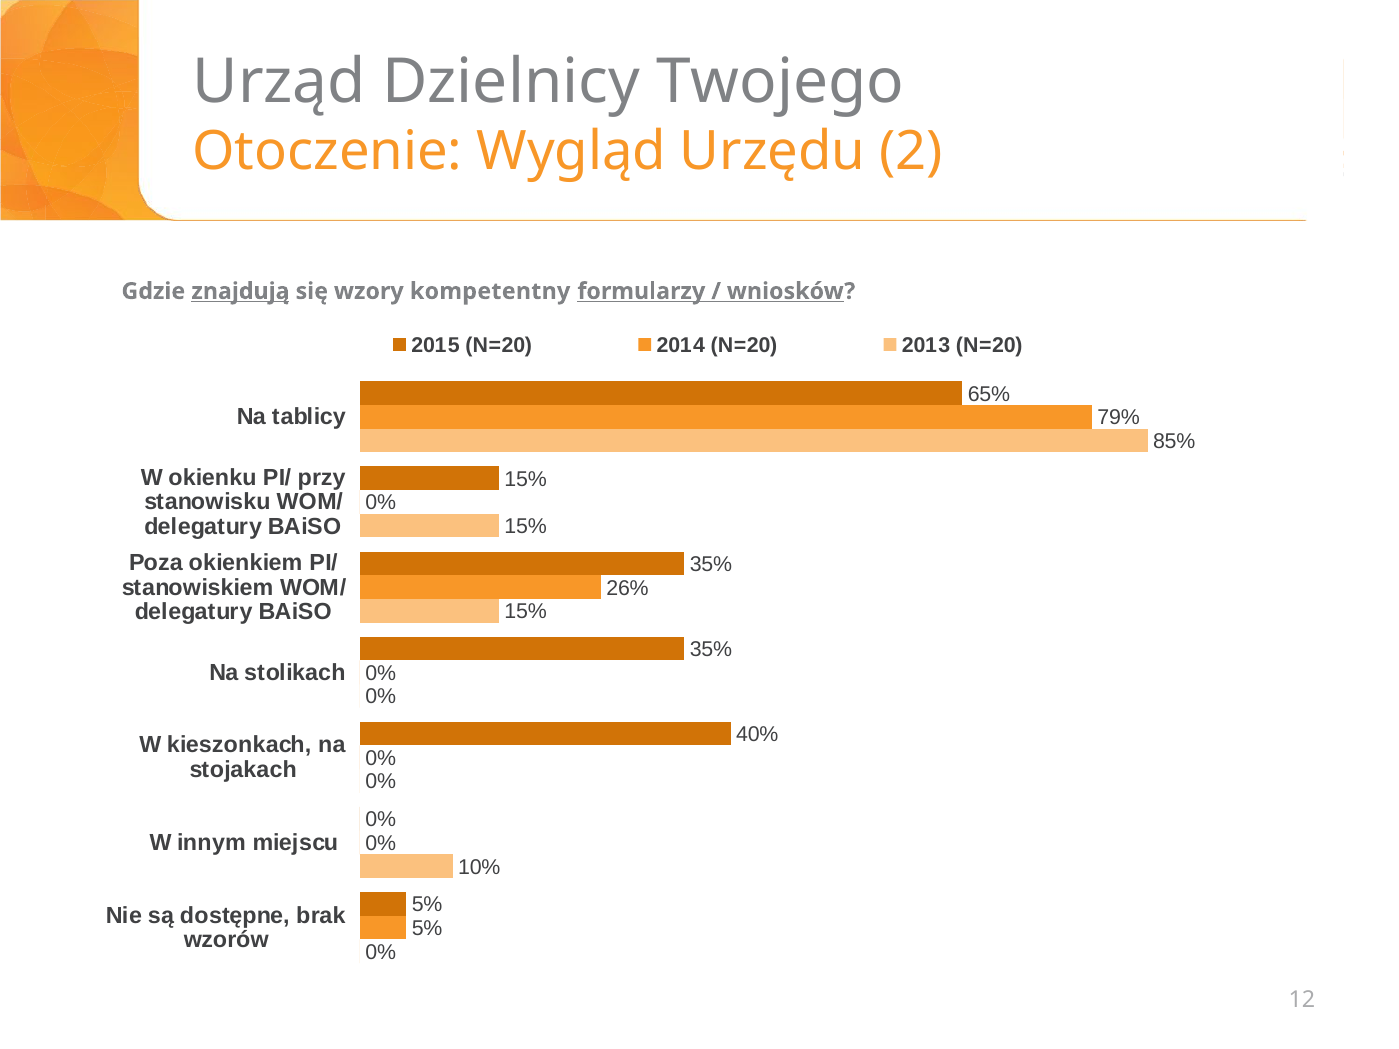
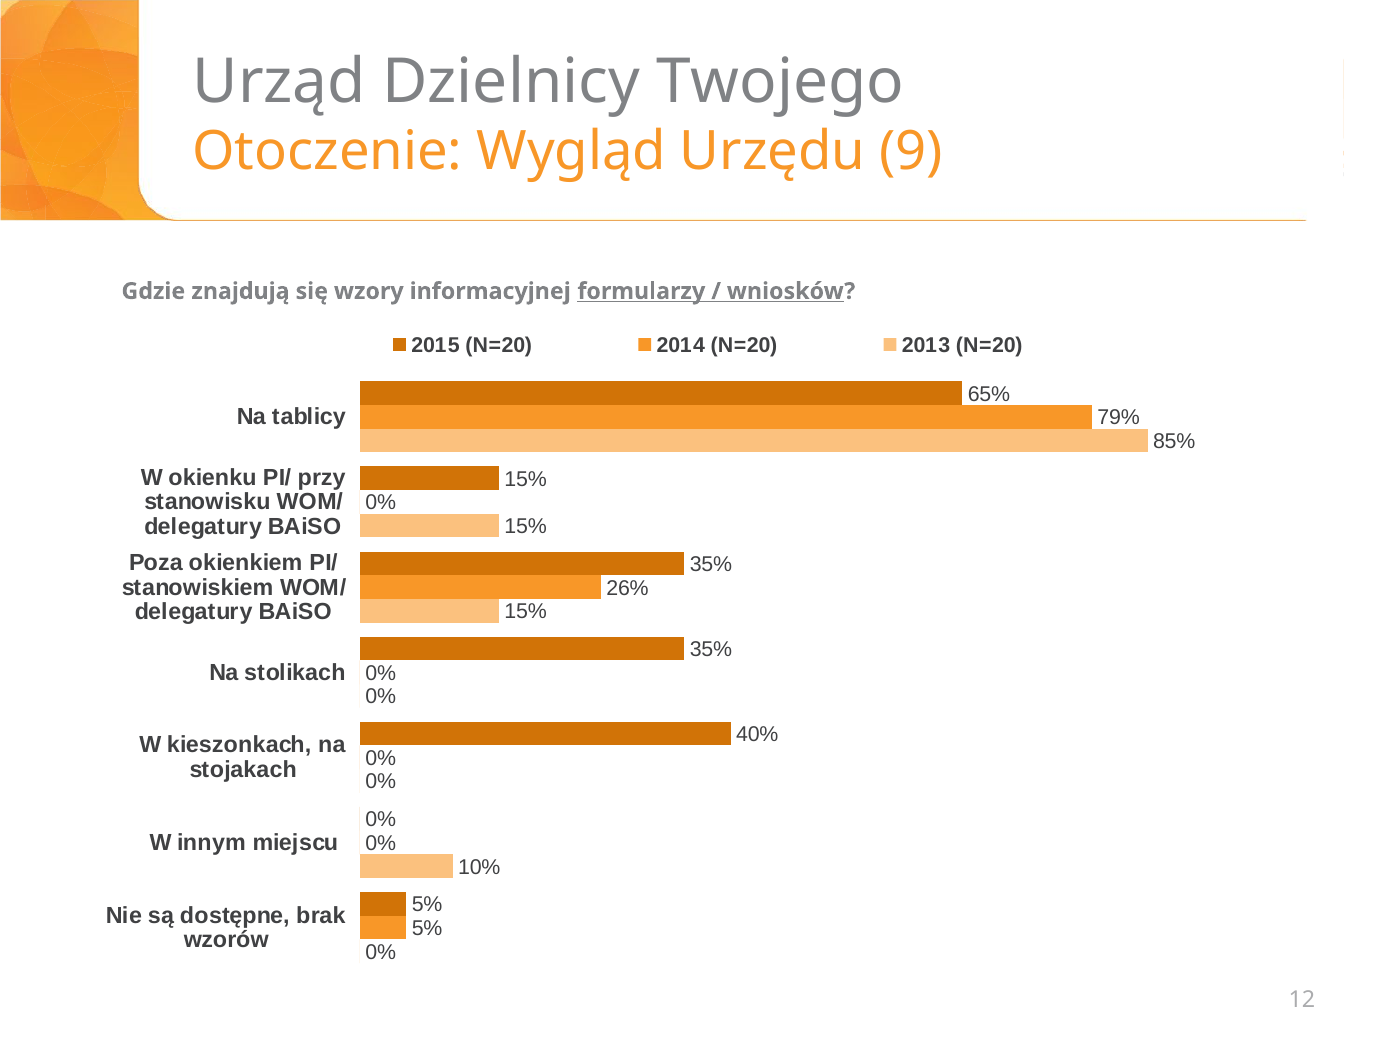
2: 2 -> 9 (911, 151)
znajdują underline: present -> none (240, 291)
kompetentny: kompetentny -> informacyjnej (490, 291)
